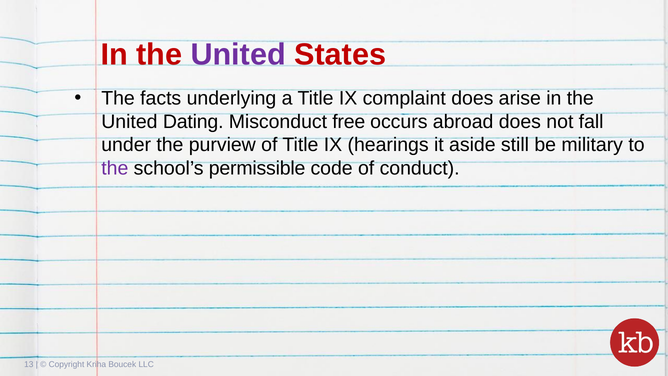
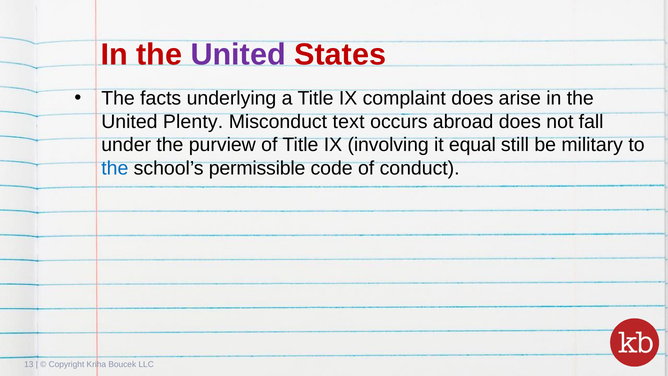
Dating: Dating -> Plenty (193, 122)
free: free -> text (349, 122)
hearings: hearings -> involving (388, 145)
aside: aside -> equal (472, 145)
the colour: purple -> blue (115, 168)
